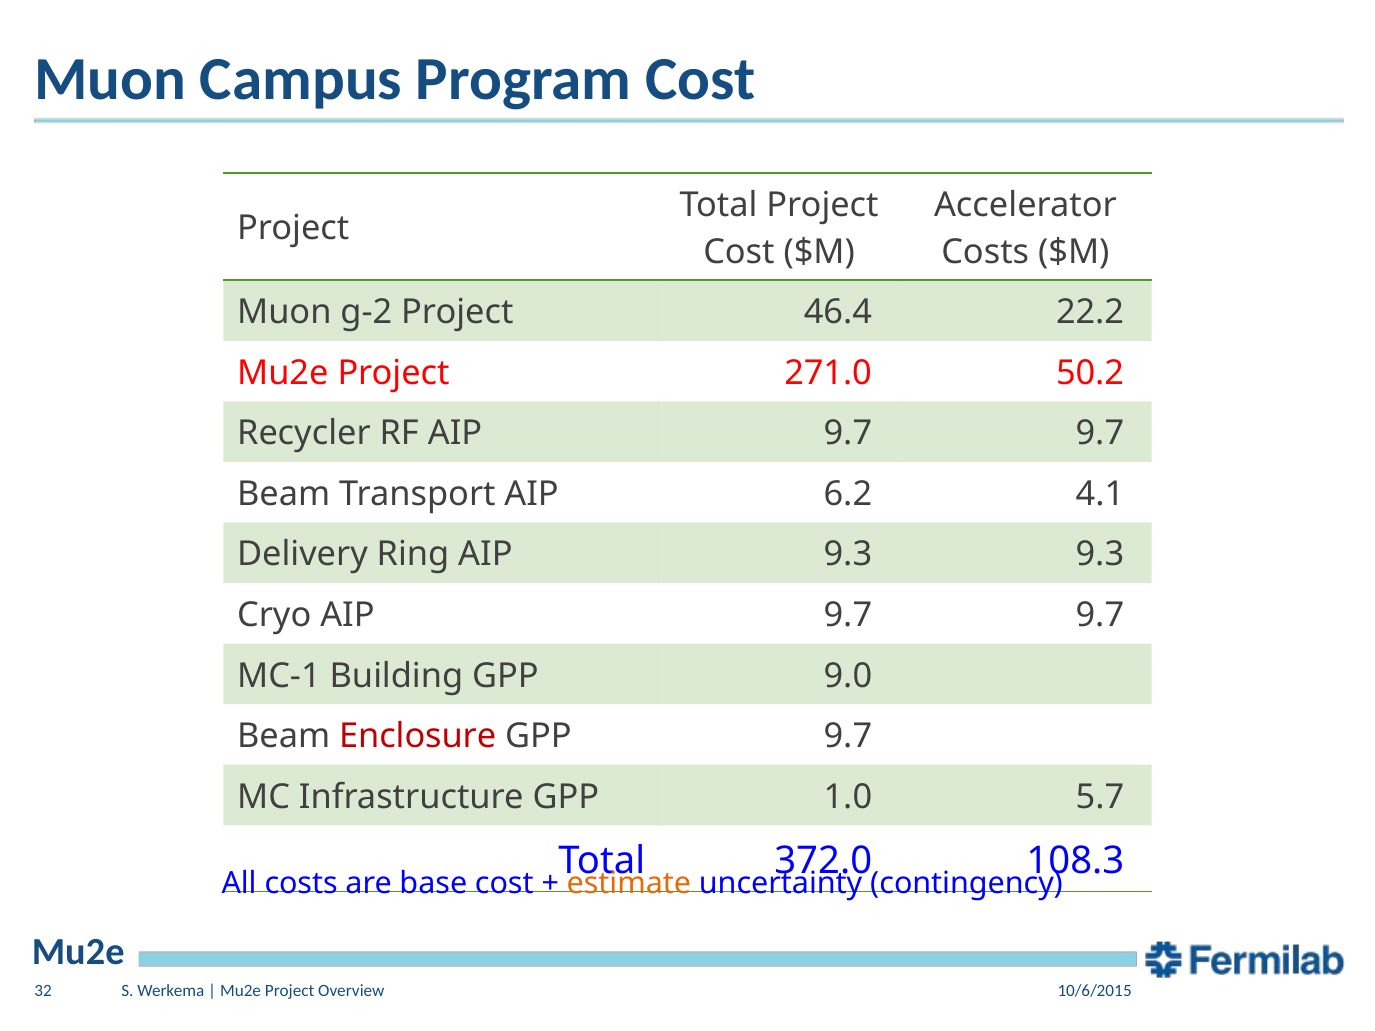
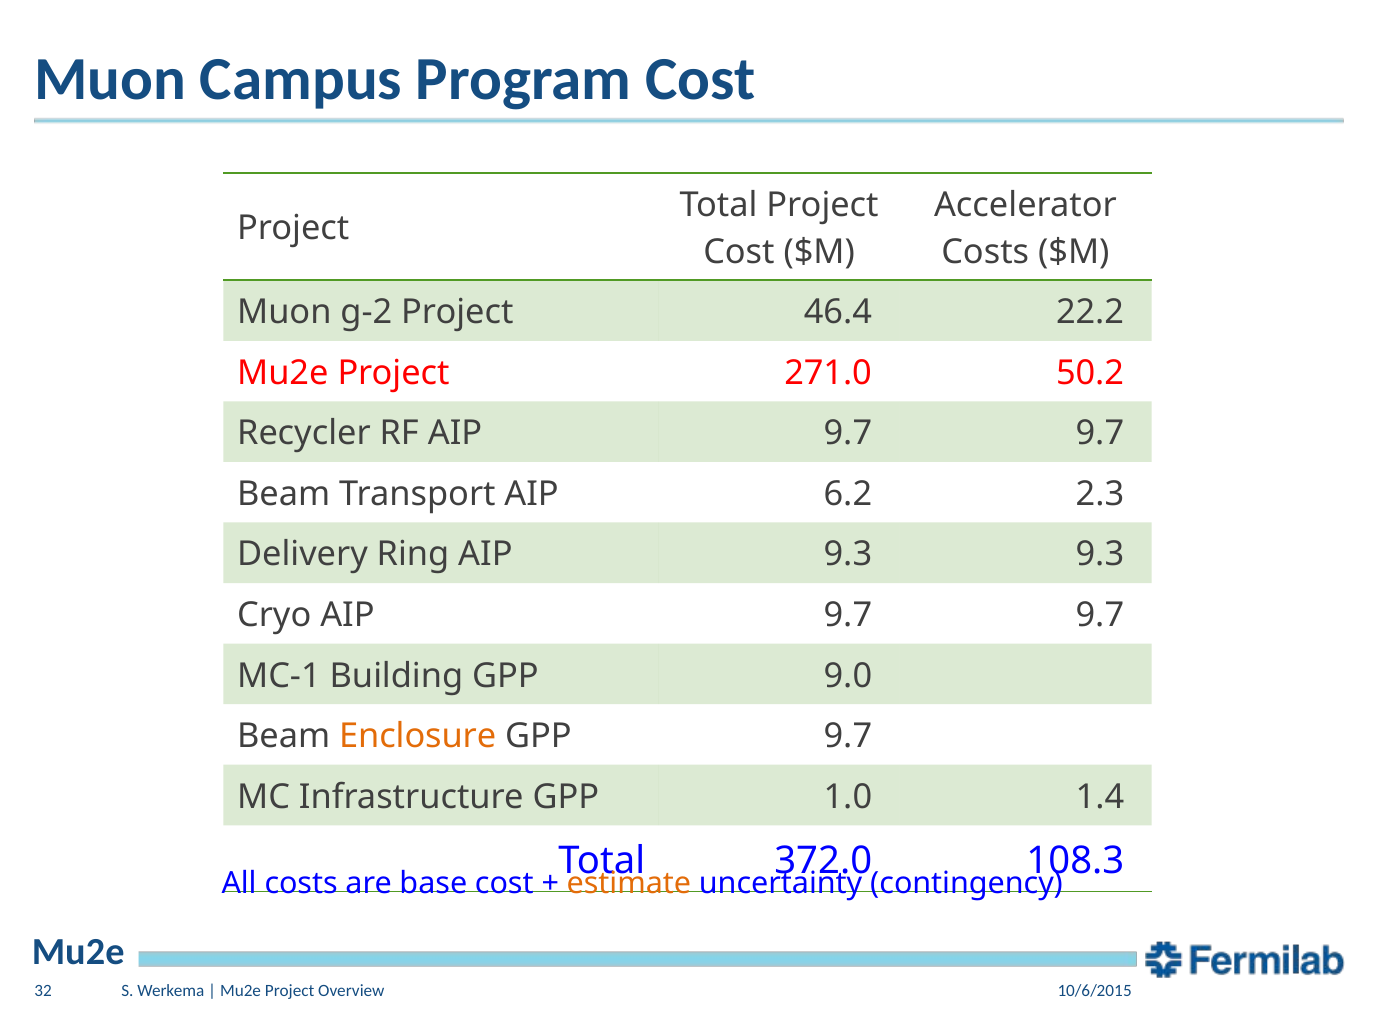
4.1: 4.1 -> 2.3 (1100, 494)
Enclosure colour: red -> orange (418, 737)
5.7: 5.7 -> 1.4 (1100, 797)
